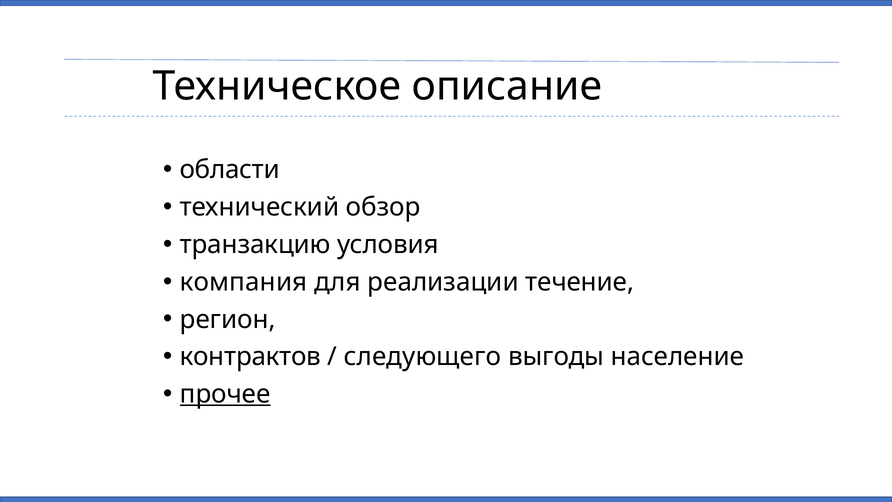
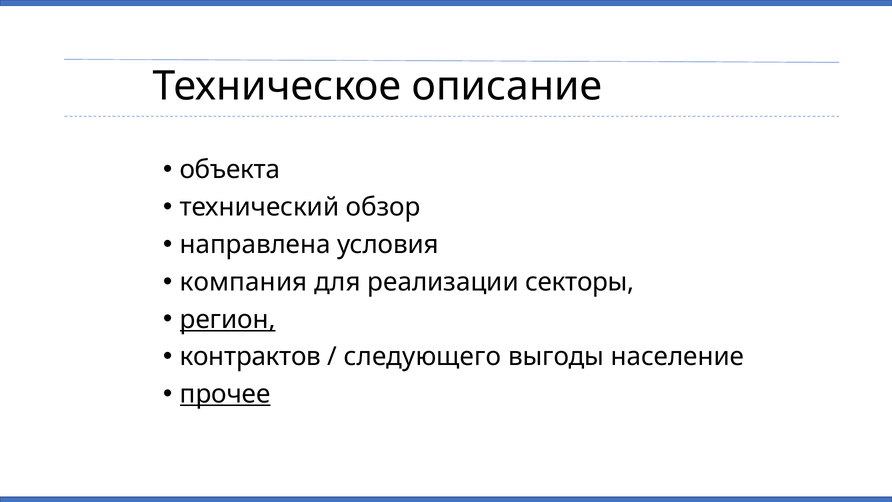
области: области -> объекта (230, 170)
транзакцию: транзакцию -> направлена (255, 244)
течение: течение -> секторы (580, 282)
регион underline: none -> present (228, 319)
